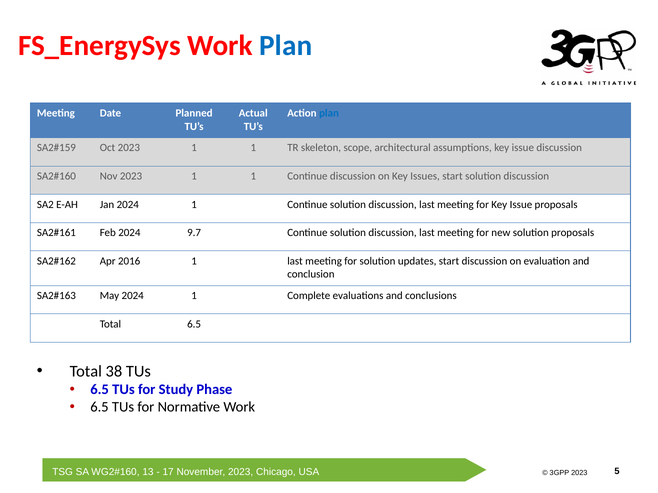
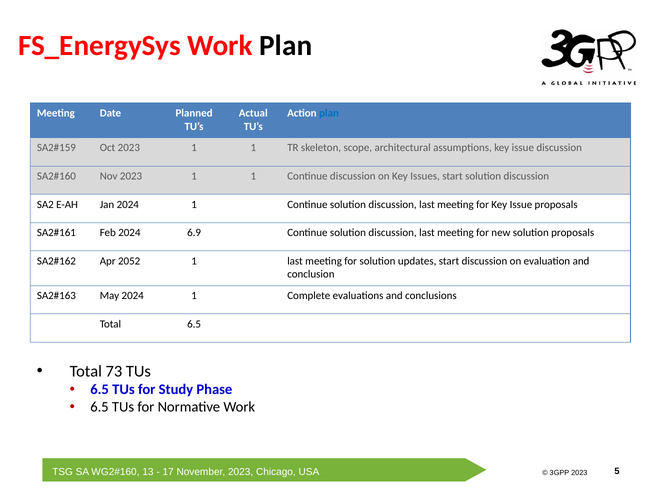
Plan colour: blue -> black (286, 46)
9.7: 9.7 -> 6.9 (194, 233)
2016: 2016 -> 2052 (129, 261)
38: 38 -> 73 (114, 372)
